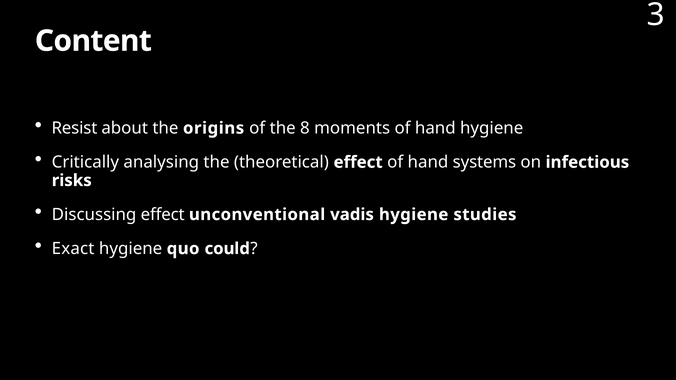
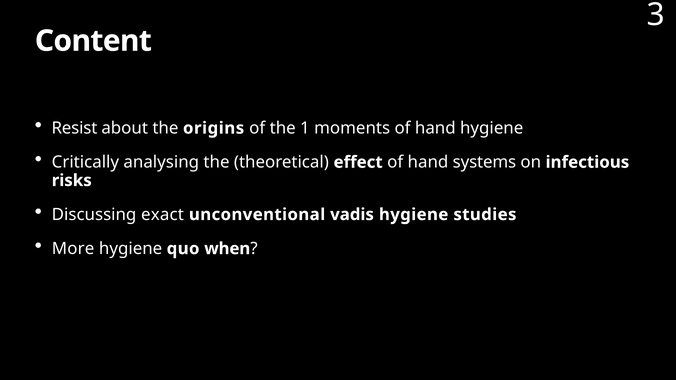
8: 8 -> 1 (305, 128)
Discussing effect: effect -> exact (163, 215)
Exact: Exact -> More (73, 249)
could: could -> when (227, 249)
